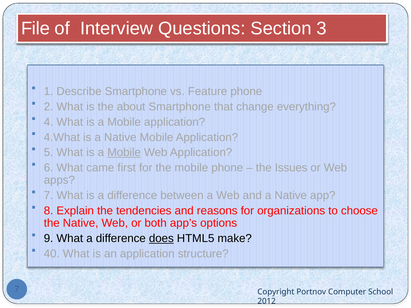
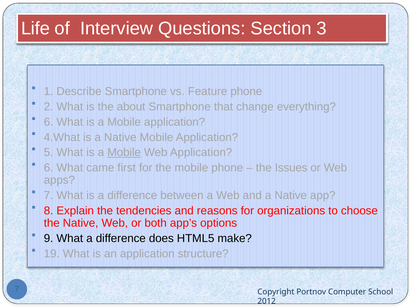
File: File -> Life (35, 29)
4: 4 -> 6 (49, 122)
does underline: present -> none (161, 239)
40: 40 -> 19 (52, 254)
